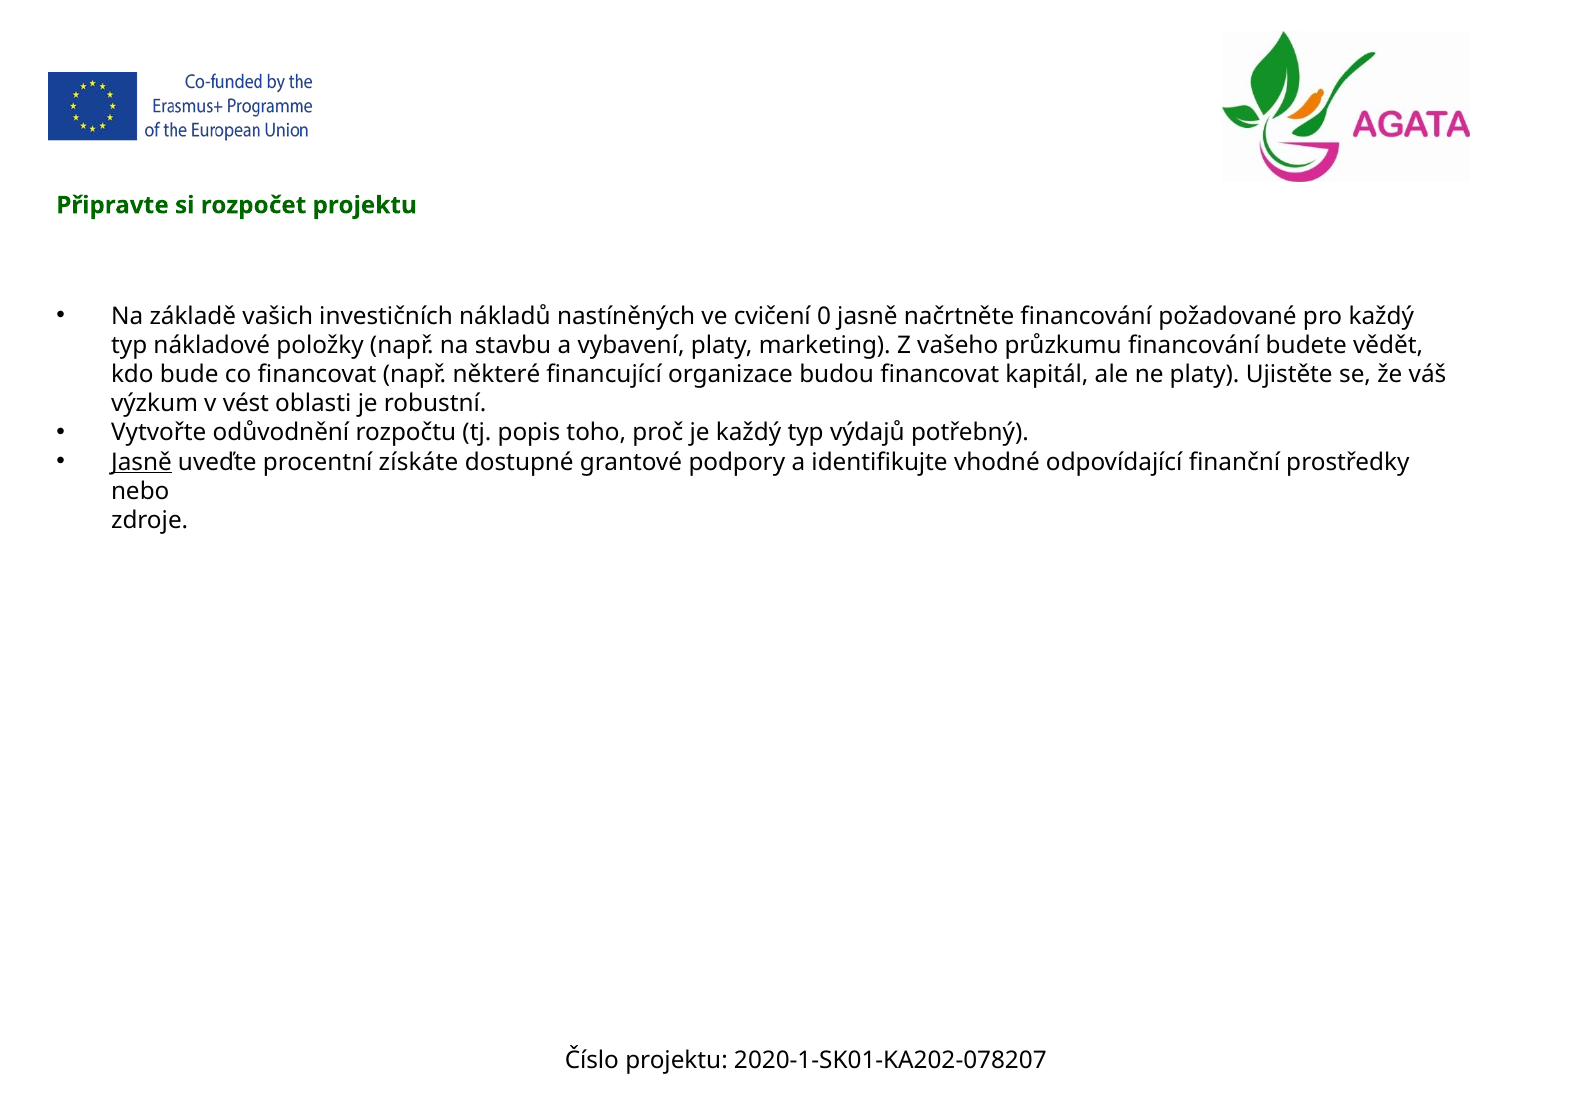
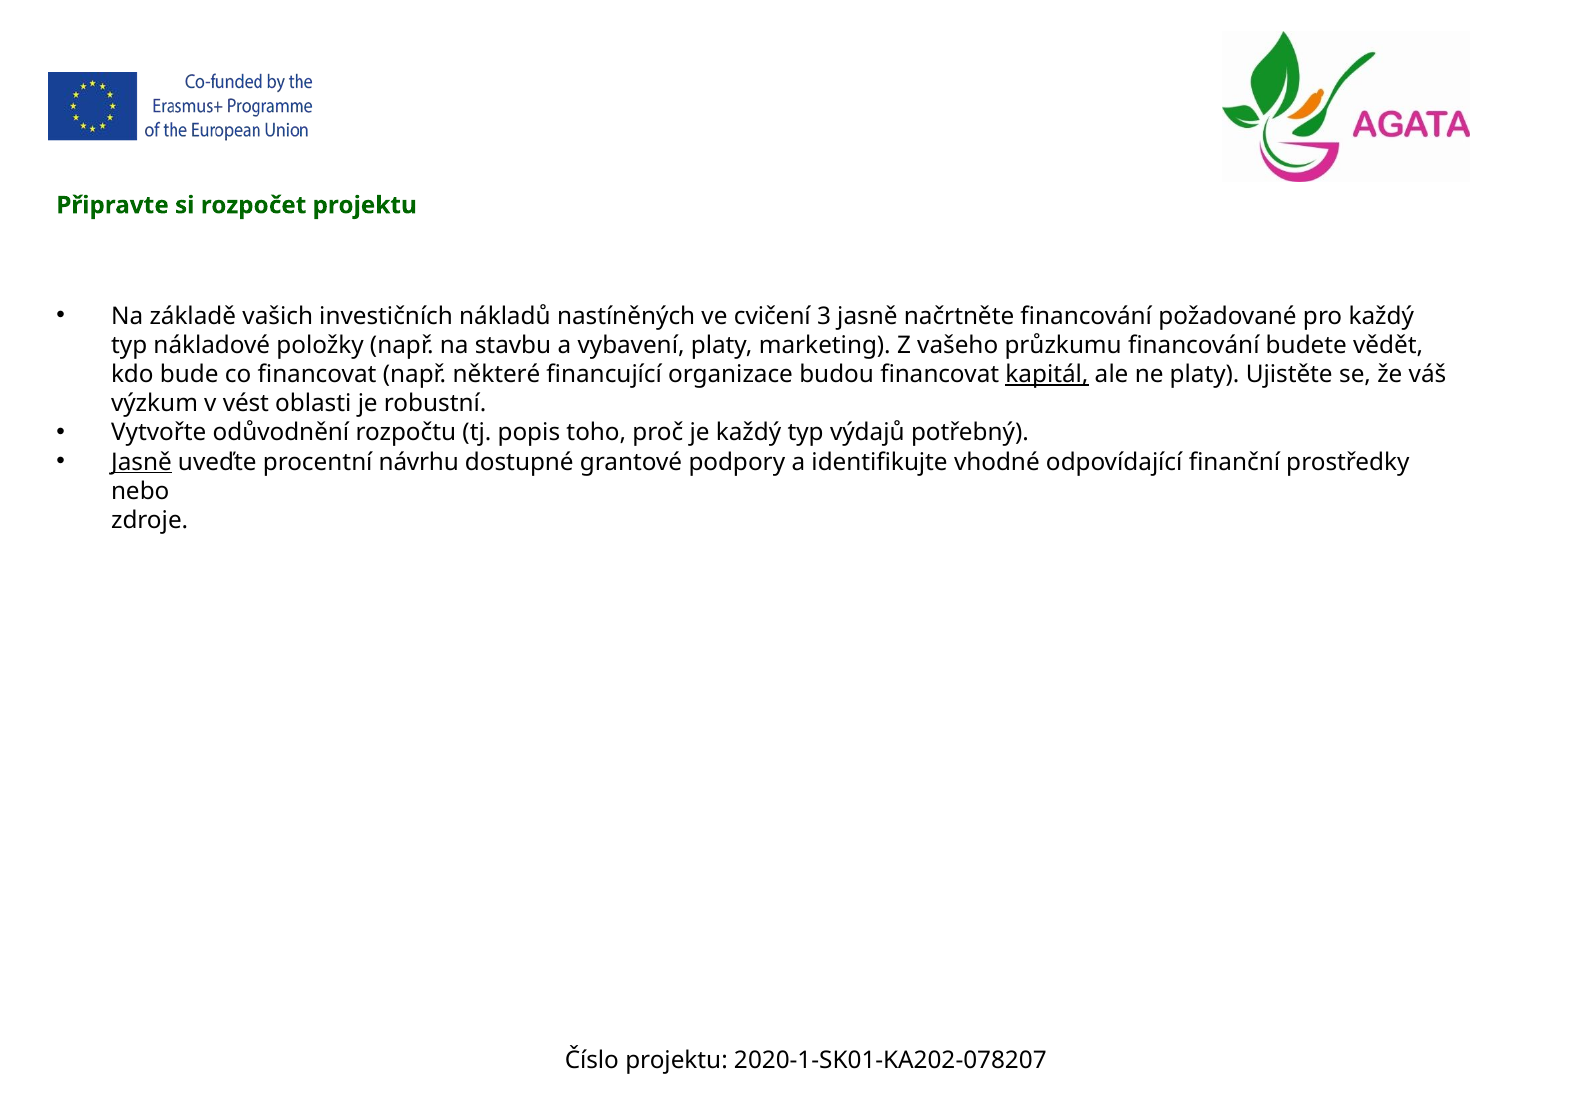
0: 0 -> 3 (824, 316)
kapitál underline: none -> present (1047, 375)
získáte: získáte -> návrhu (419, 462)
